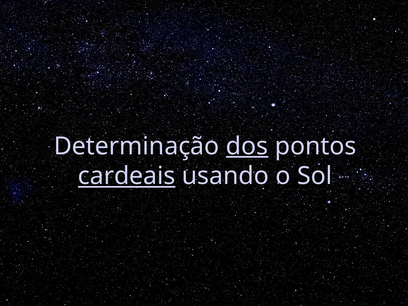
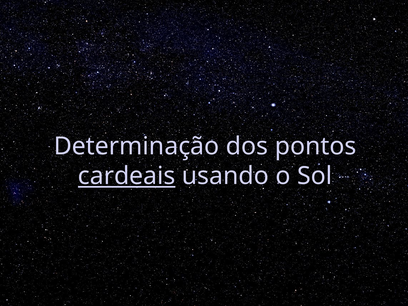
dos underline: present -> none (247, 146)
